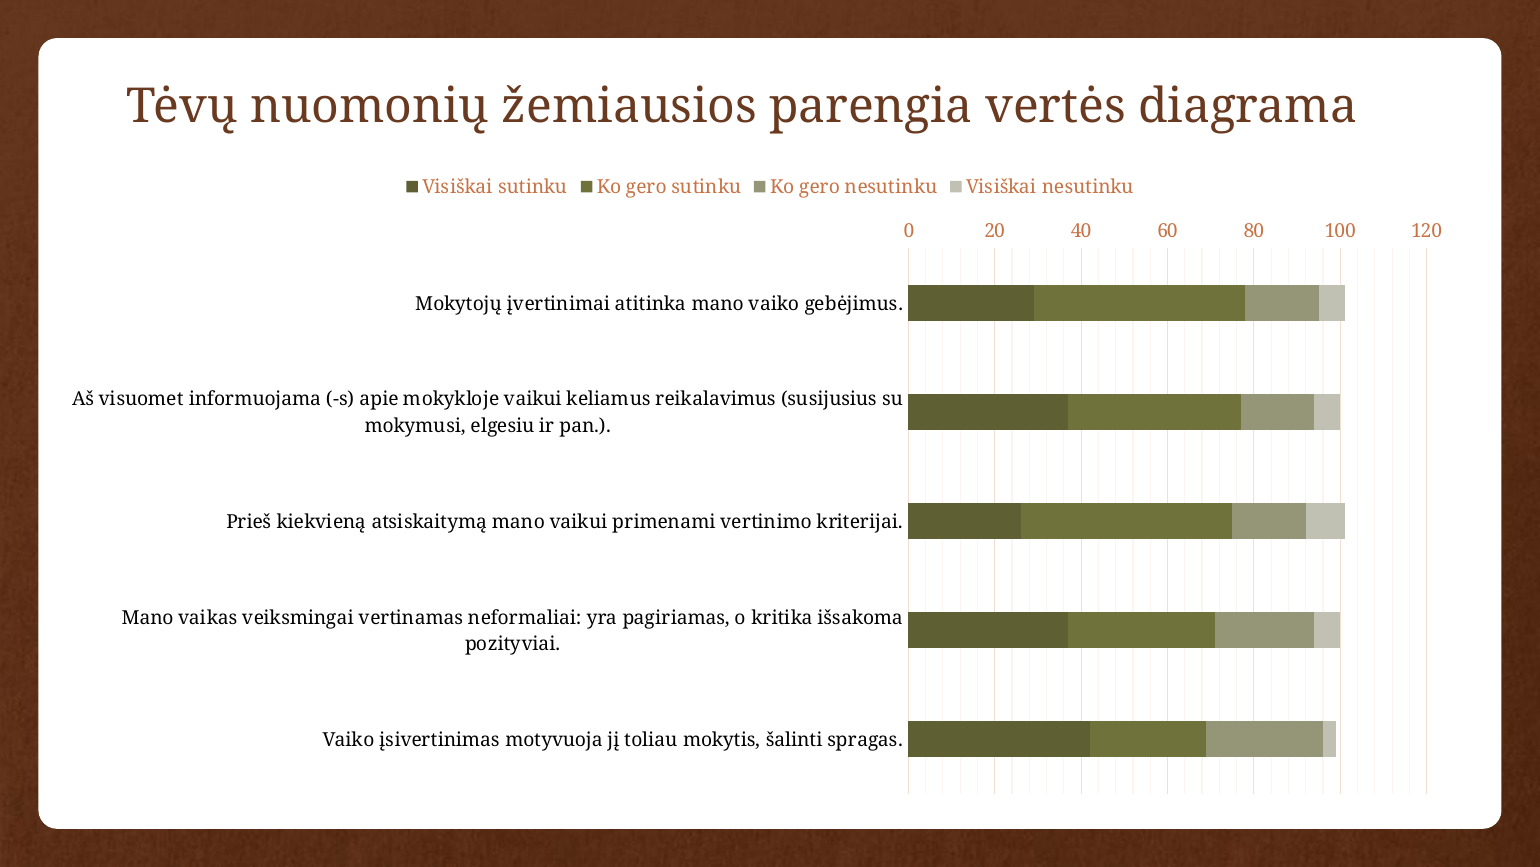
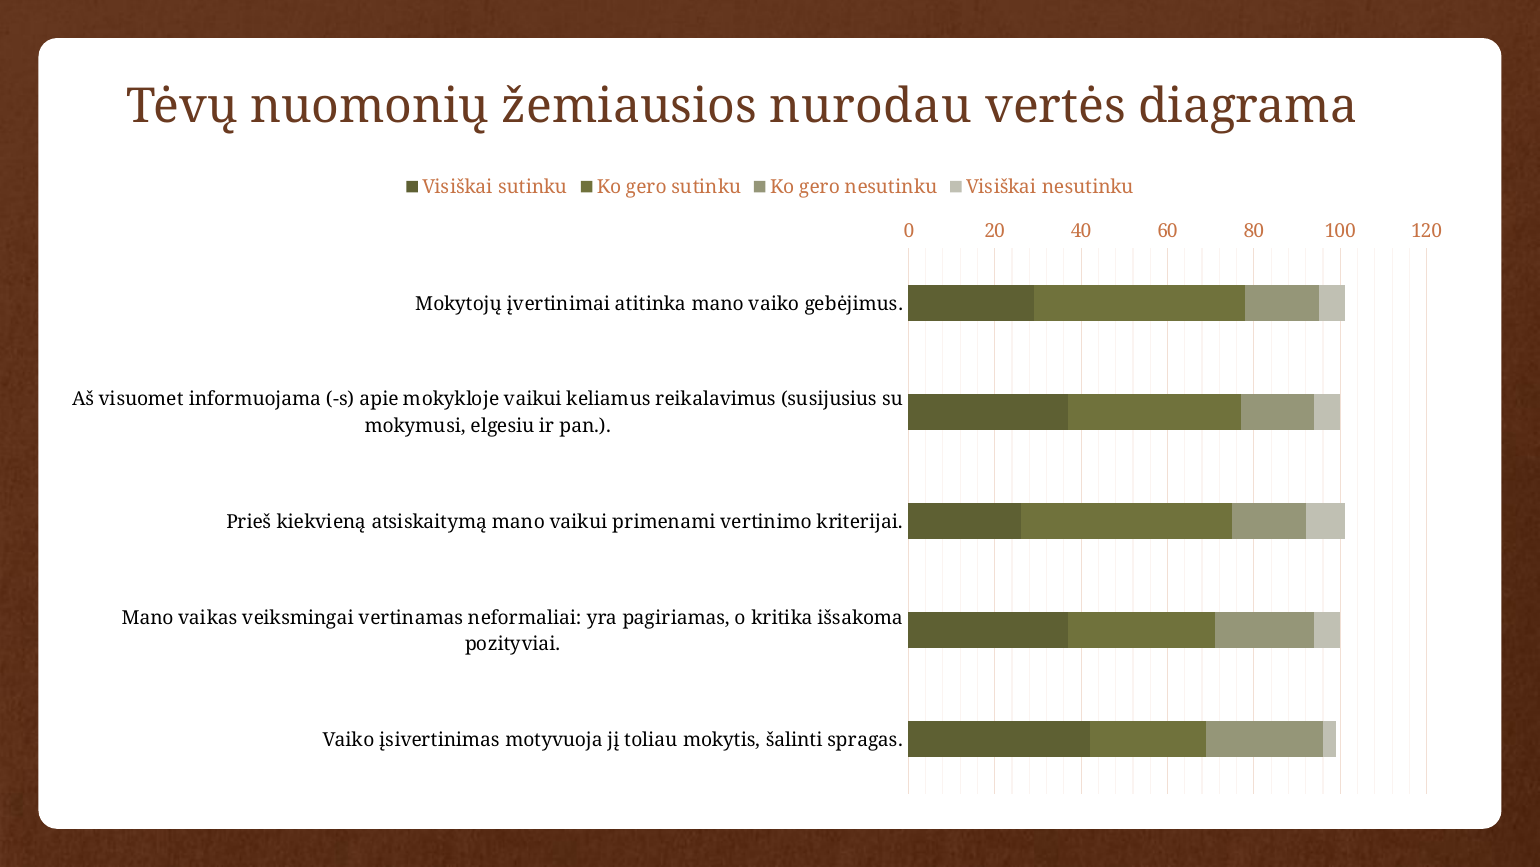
parengia: parengia -> nurodau (871, 106)
